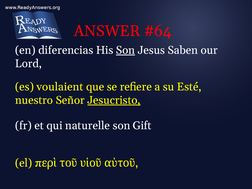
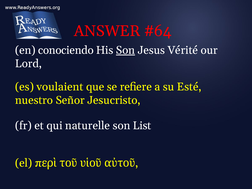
diferencias: diferencias -> conociendo (66, 50)
Saben: Saben -> Vérité (183, 50)
Jesucristo underline: present -> none (114, 100)
Gift: Gift -> List (142, 126)
